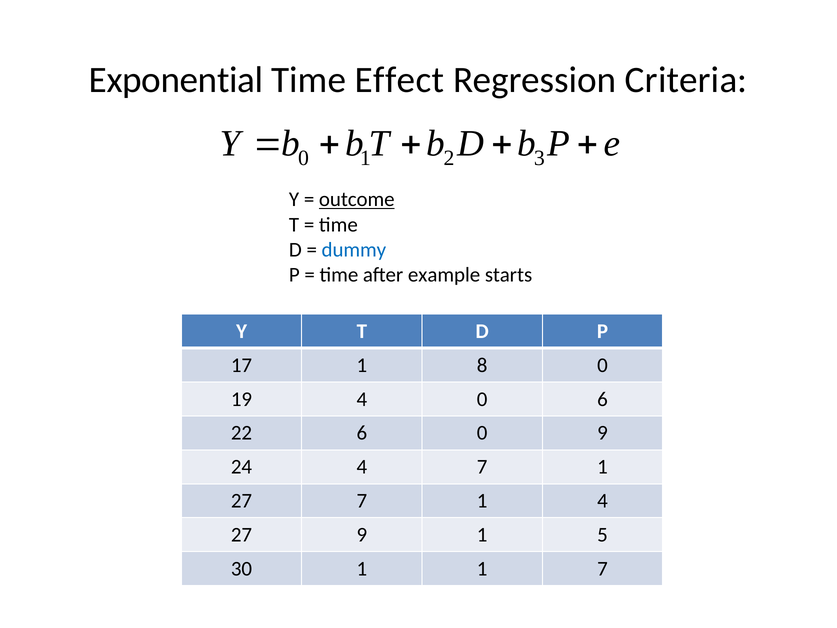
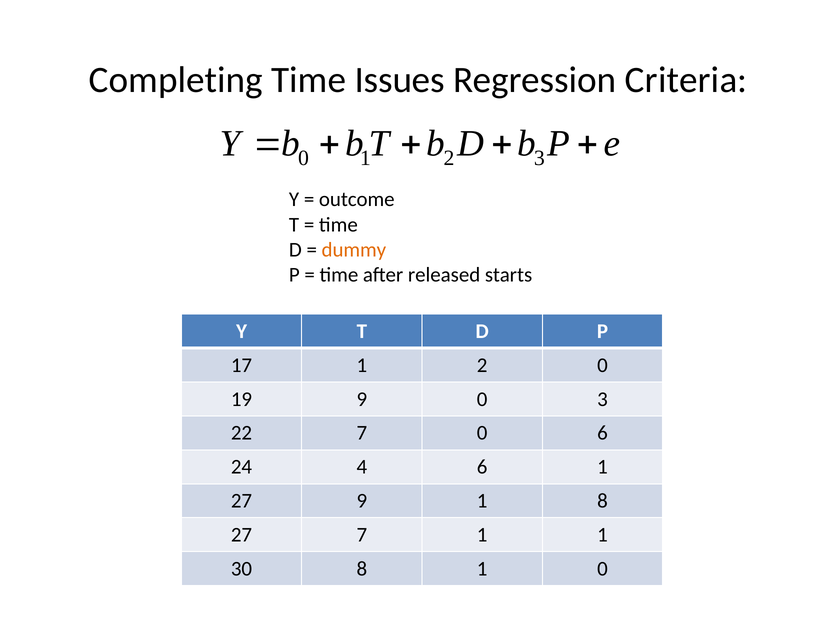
Exponential: Exponential -> Completing (176, 80)
Effect: Effect -> Issues (400, 80)
outcome underline: present -> none (357, 199)
dummy colour: blue -> orange (354, 250)
example: example -> released (444, 275)
1 8: 8 -> 2 (482, 365)
19 4: 4 -> 9 (362, 399)
0 6: 6 -> 3 (602, 399)
22 6: 6 -> 7 (362, 433)
0 9: 9 -> 6 (602, 433)
4 7: 7 -> 6 (482, 467)
27 7: 7 -> 9 (362, 501)
1 4: 4 -> 8 (602, 501)
27 9: 9 -> 7 (362, 535)
1 5: 5 -> 1 (602, 535)
30 1: 1 -> 8 (362, 569)
7: 7 -> 0 (602, 569)
